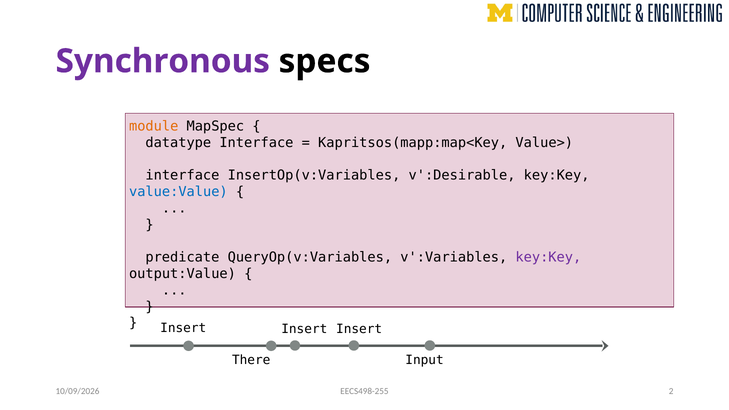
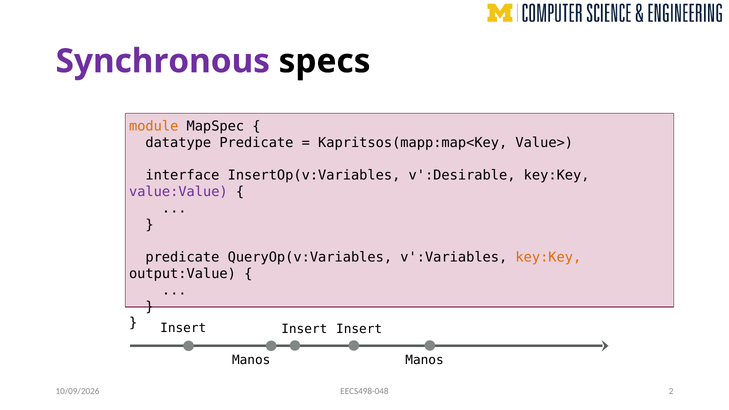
datatype Interface: Interface -> Predicate (256, 143)
value:Value colour: blue -> purple (178, 192)
key:Key colour: purple -> orange (548, 257)
There: There -> Manos (251, 360)
Input: Input -> Manos (425, 360)
EECS498-255: EECS498-255 -> EECS498-048 (364, 392)
